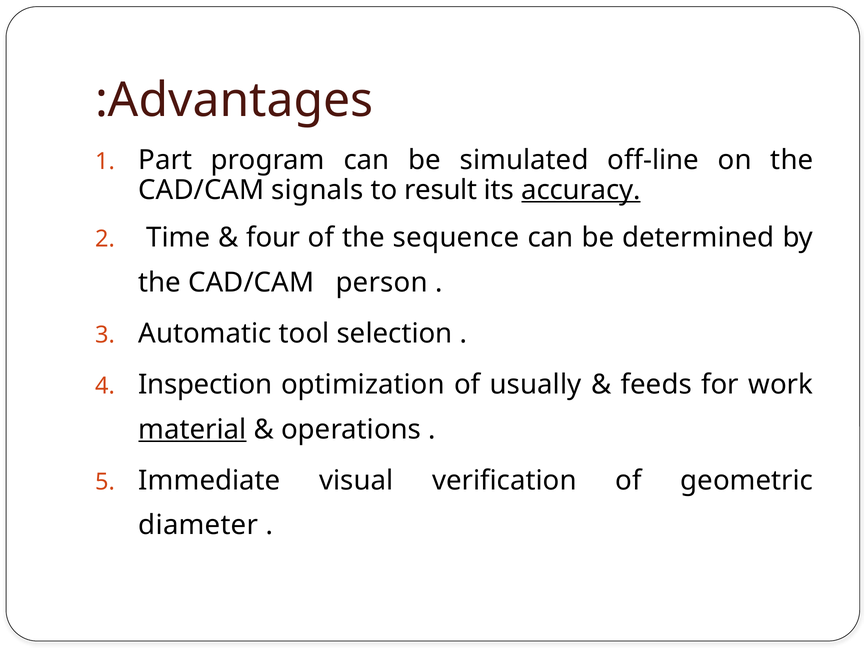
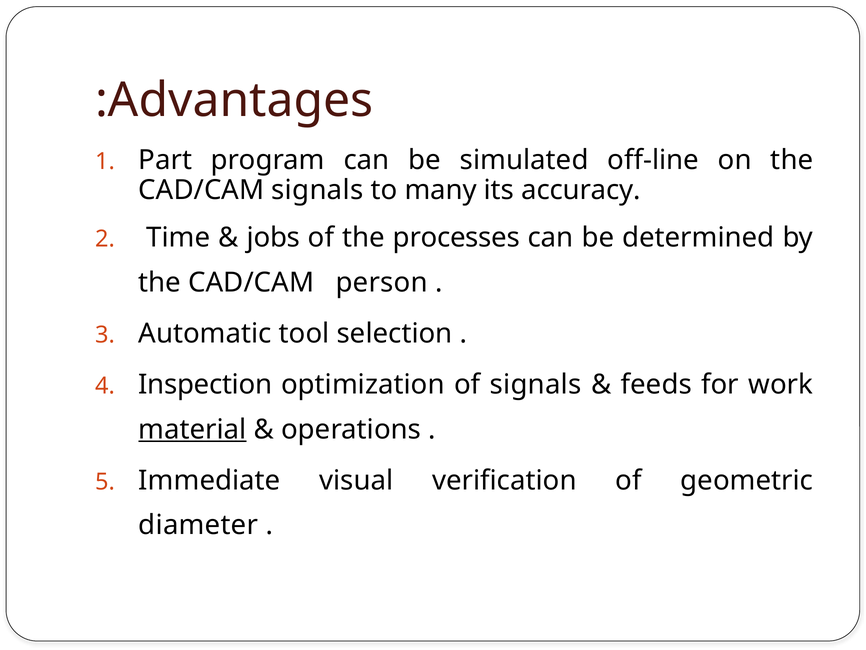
result: result -> many (441, 190)
accuracy underline: present -> none (581, 190)
four: four -> jobs (273, 238)
sequence: sequence -> processes (456, 238)
of usually: usually -> signals (536, 384)
